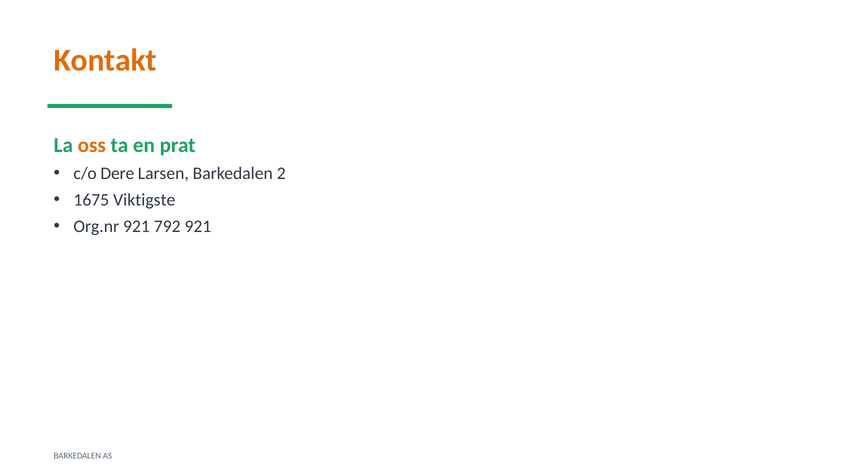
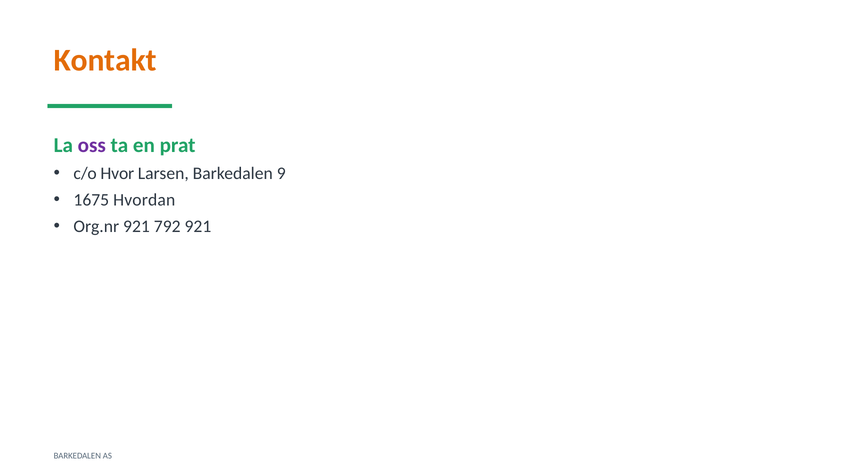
oss colour: orange -> purple (92, 145)
Dere: Dere -> Hvor (117, 174)
2: 2 -> 9 (281, 174)
Viktigste: Viktigste -> Hvordan (144, 200)
